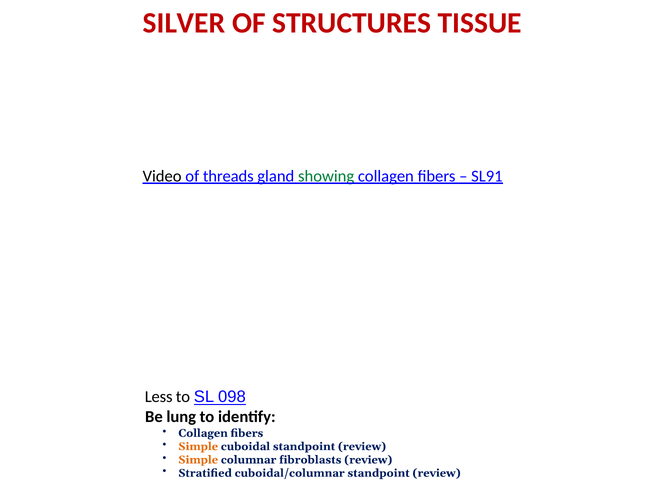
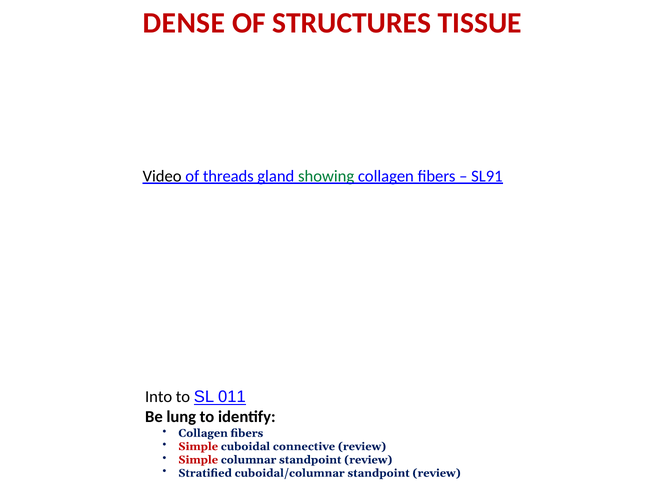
SILVER: SILVER -> DENSE (184, 23)
Less: Less -> Into (159, 397)
098: 098 -> 011 (232, 397)
Simple colour: orange -> red (198, 446)
cuboidal standpoint: standpoint -> connective (304, 446)
Simple colour: orange -> red (198, 460)
columnar fibroblasts: fibroblasts -> standpoint (310, 460)
